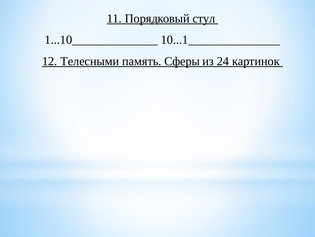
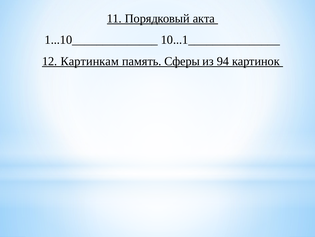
стул: стул -> акта (204, 18)
Телесными: Телесными -> Картинкам (90, 61)
24: 24 -> 94 (223, 61)
